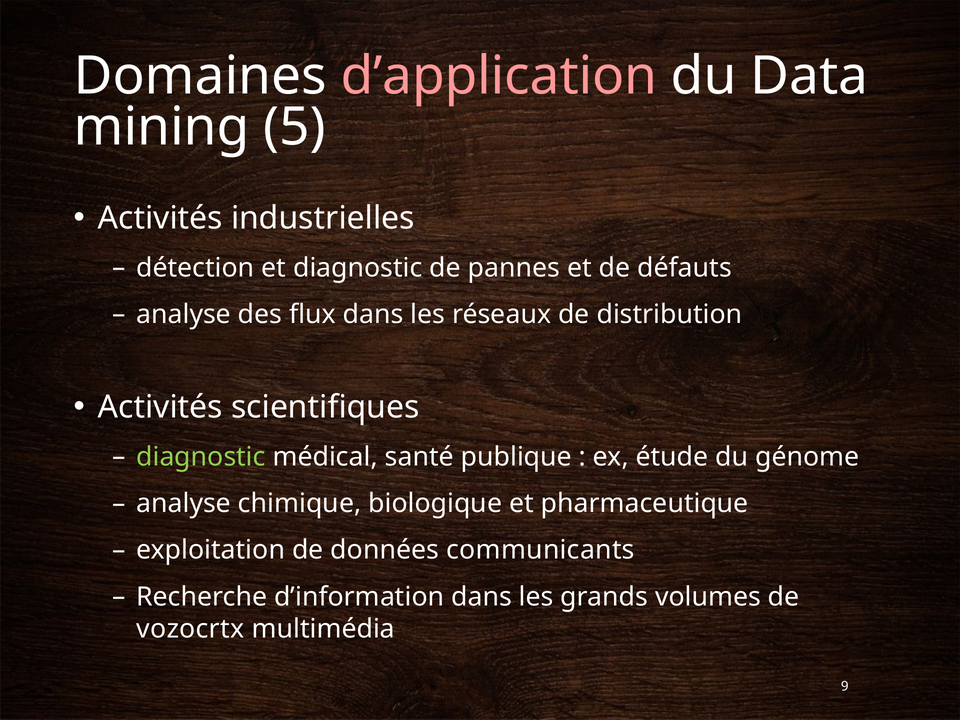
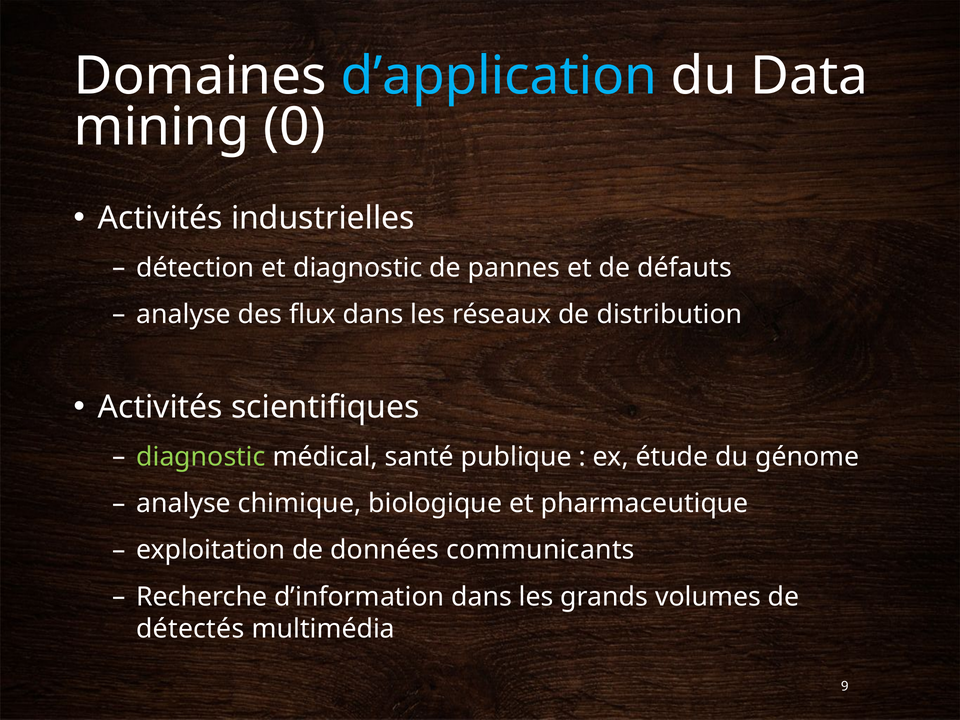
d’application colour: pink -> light blue (499, 76)
5: 5 -> 0 (295, 127)
vozocrtx: vozocrtx -> détectés (190, 629)
